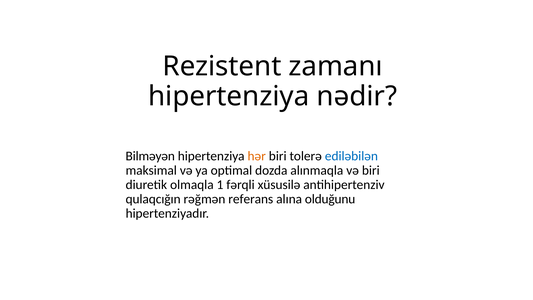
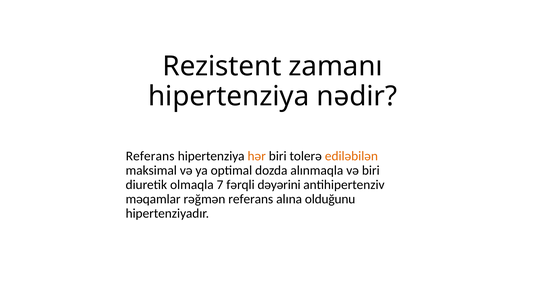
Bilməyən: Bilməyən -> Referans (150, 156)
ediləbilən colour: blue -> orange (351, 156)
1: 1 -> 7 (220, 185)
xüsusilə: xüsusilə -> dəyərini (279, 185)
qulaqcığın: qulaqcığın -> məqamlar (153, 199)
